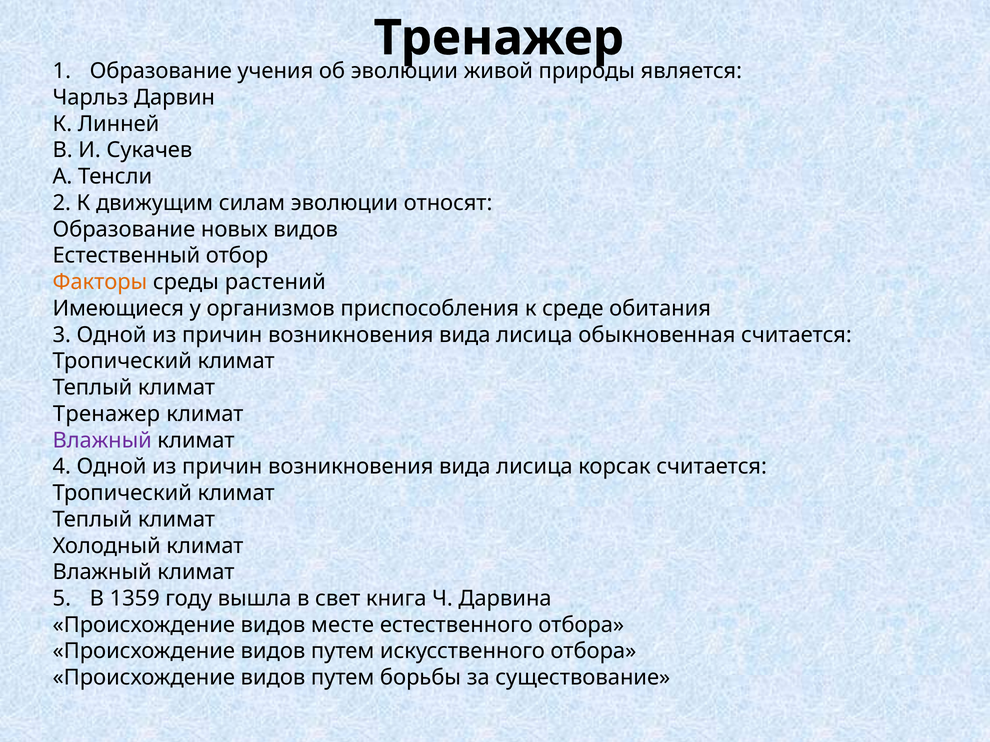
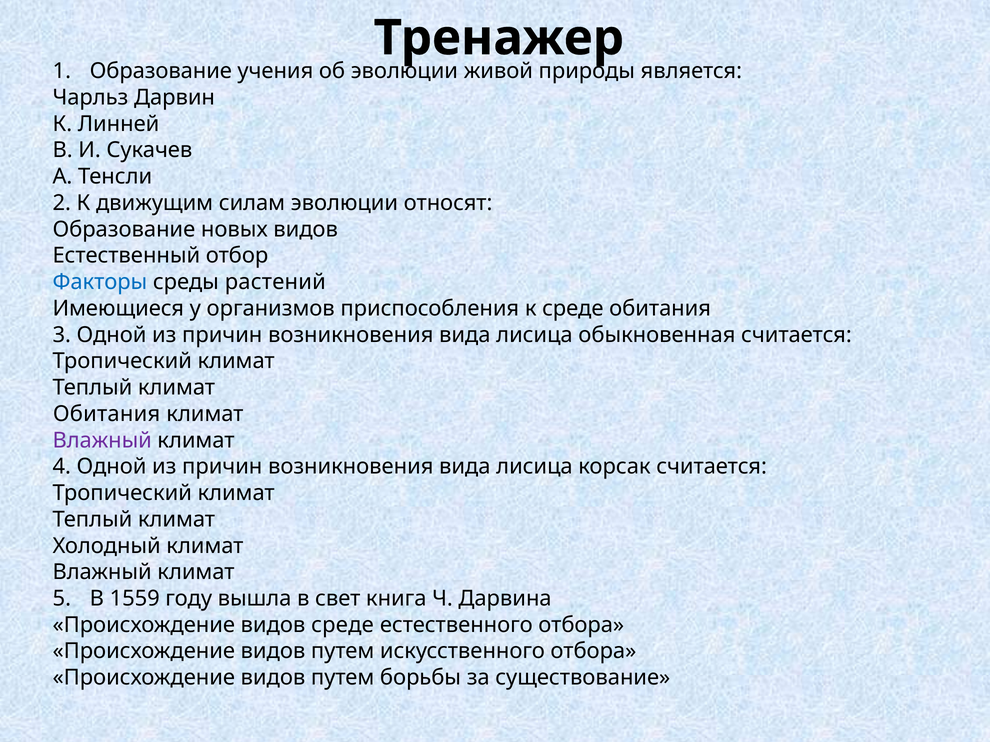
Факторы colour: orange -> blue (100, 282)
Тренажер: Тренажер -> Обитания (107, 414)
1359: 1359 -> 1559 (135, 599)
видов месте: месте -> среде (342, 625)
